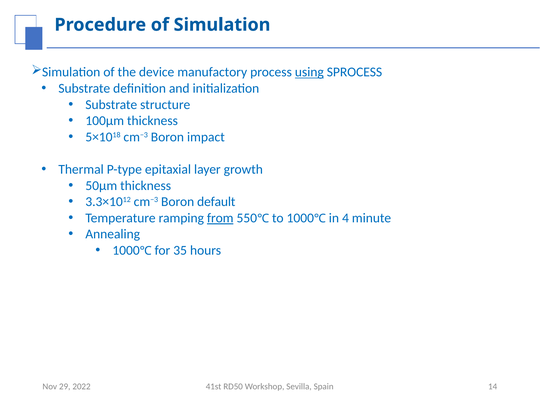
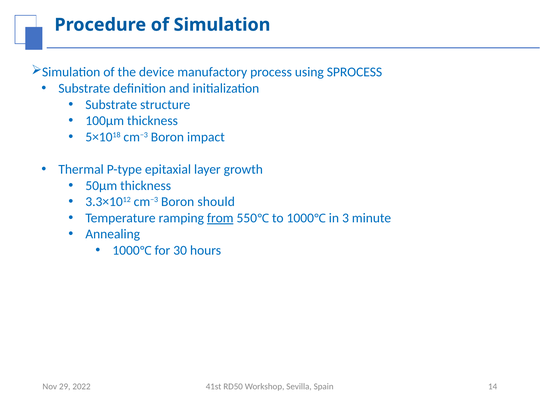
using underline: present -> none (309, 72)
default: default -> should (216, 202)
4: 4 -> 3 (346, 218)
35: 35 -> 30 (180, 250)
